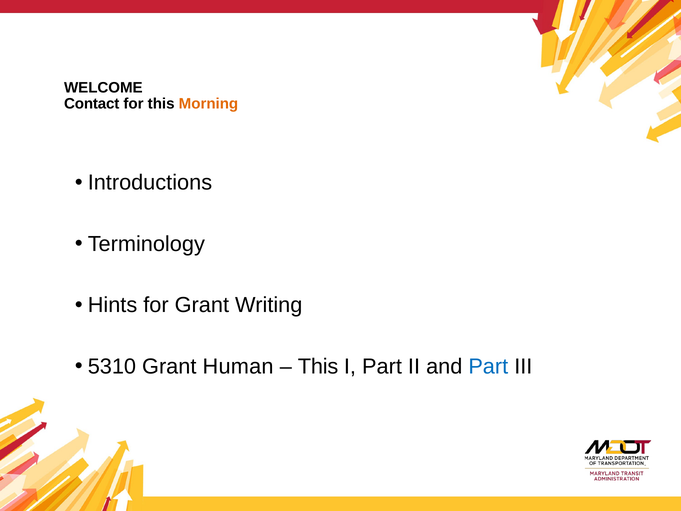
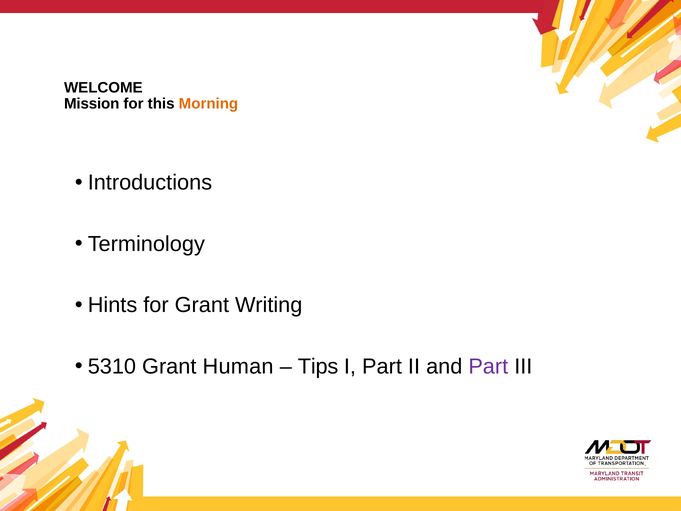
Contact: Contact -> Mission (92, 104)
This: This -> Tips (318, 366)
Part colour: blue -> purple (488, 366)
